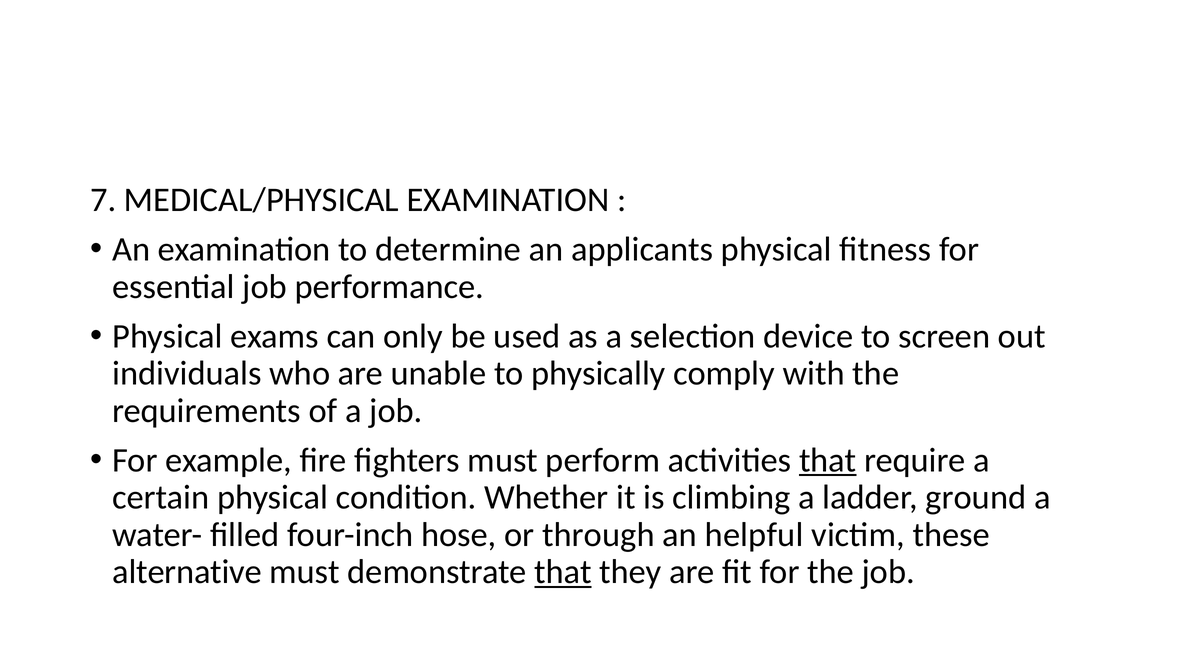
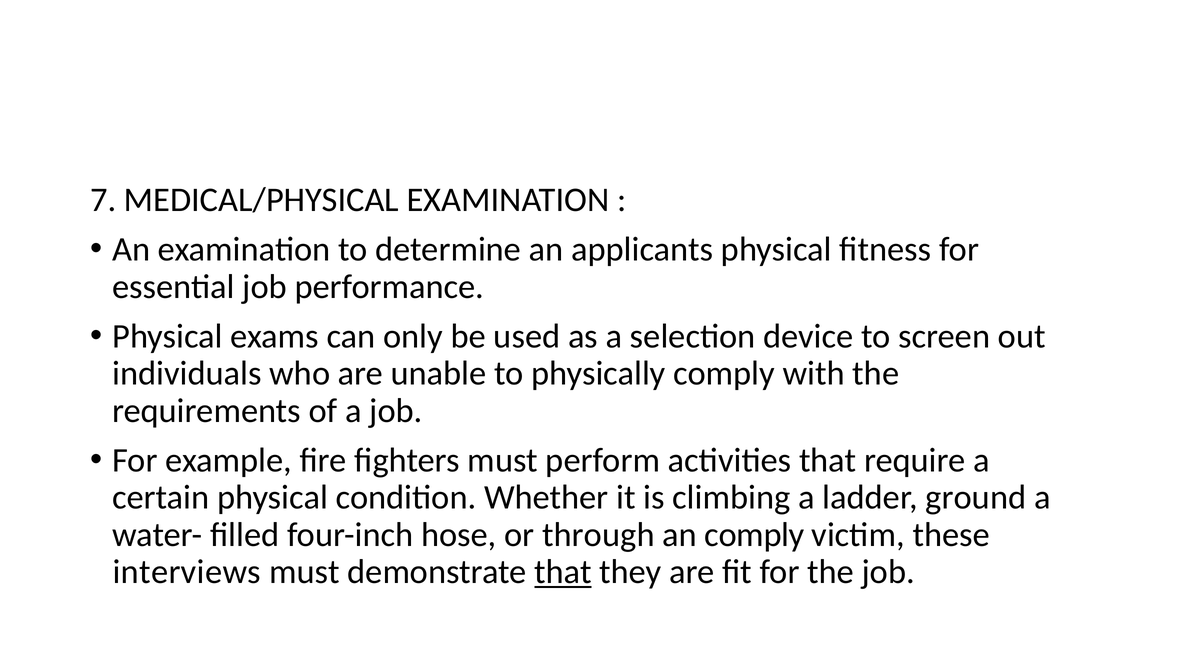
that underline: present -> none (828, 460)
an helpful: helpful -> comply (754, 535)
alternative: alternative -> interviews (187, 572)
